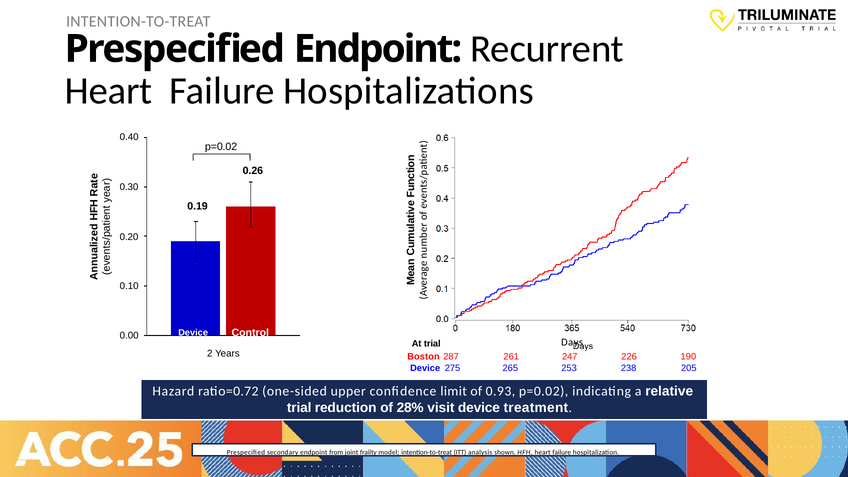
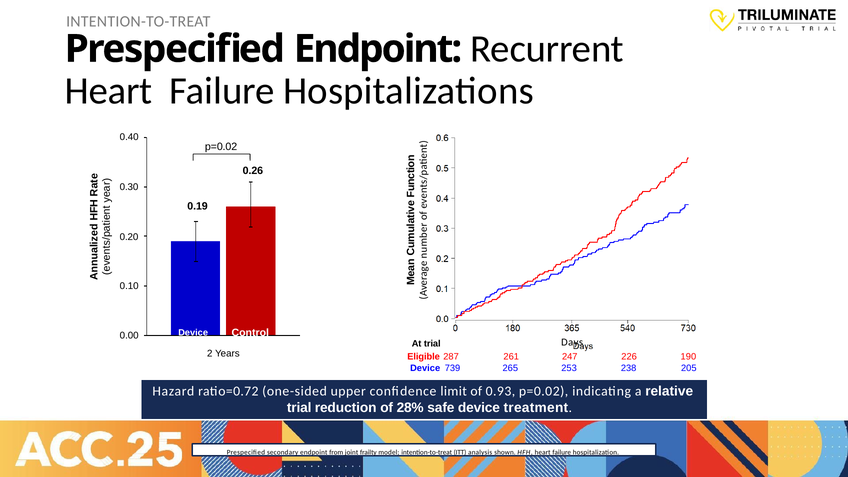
Boston: Boston -> Eligible (424, 357)
275: 275 -> 739 (453, 368)
visit: visit -> safe (441, 408)
